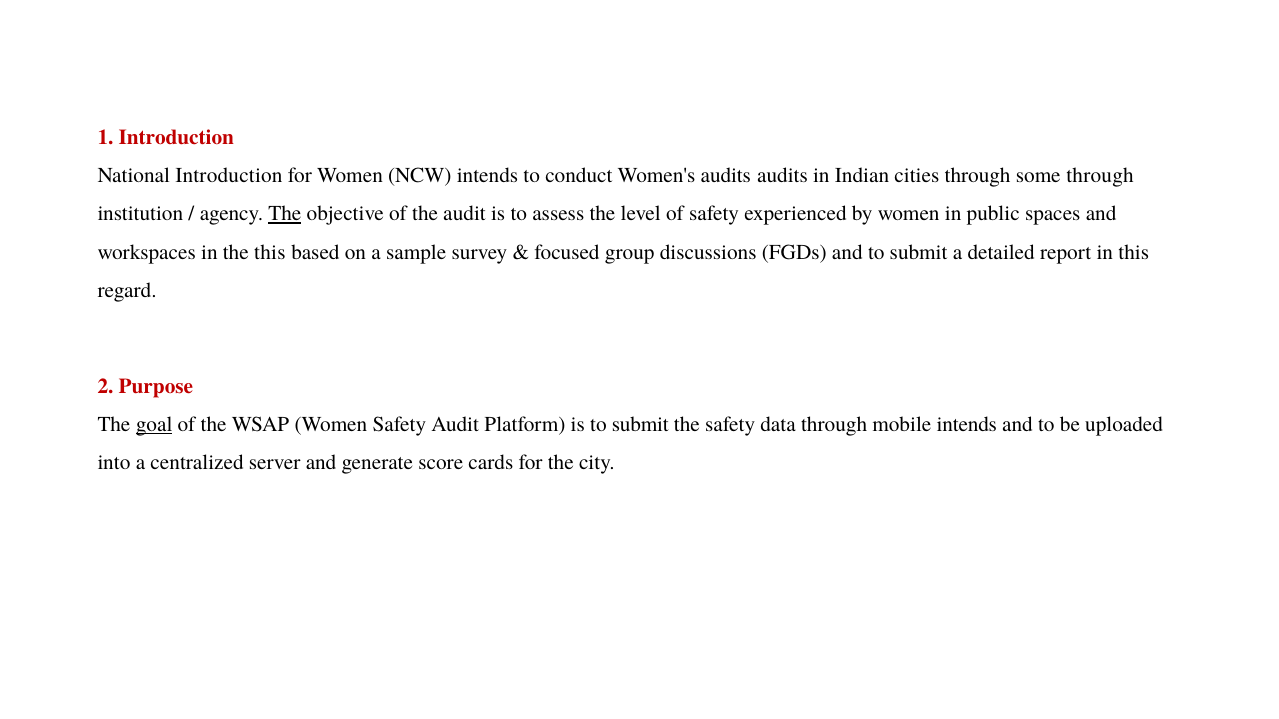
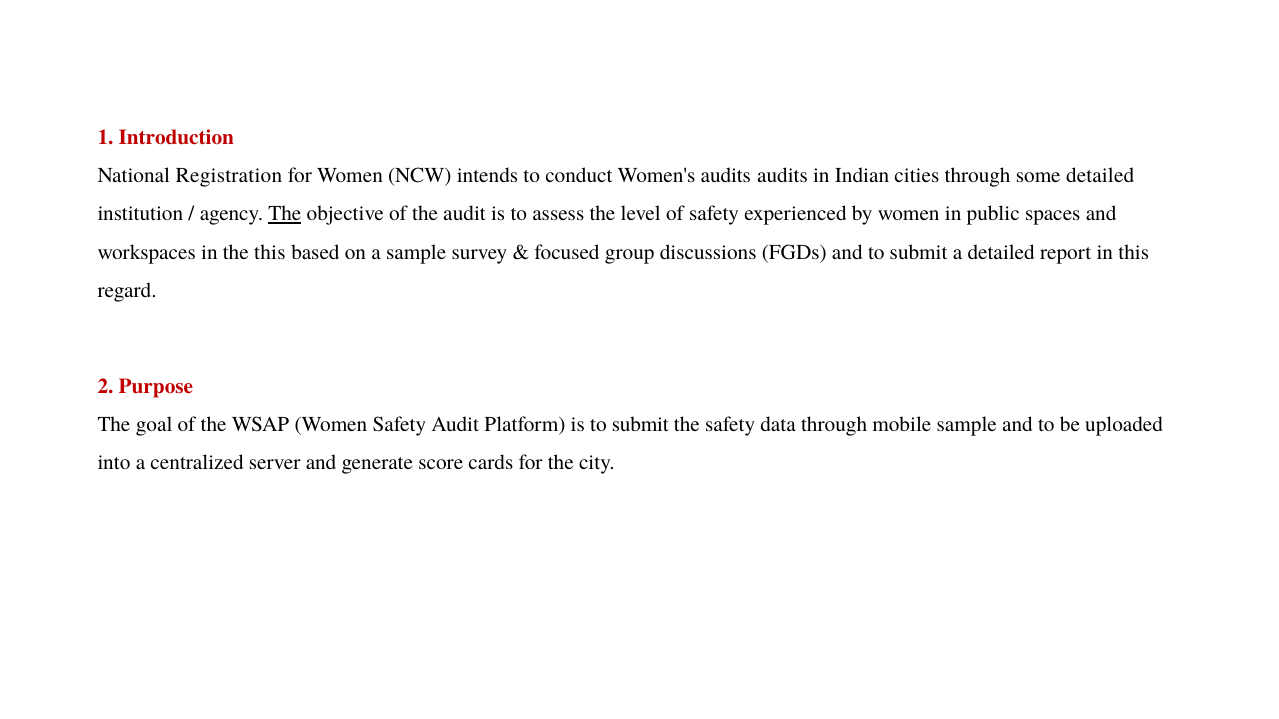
National Introduction: Introduction -> Registration (229, 176)
some through: through -> detailed (1100, 176)
goal underline: present -> none (154, 425)
mobile intends: intends -> sample (967, 425)
